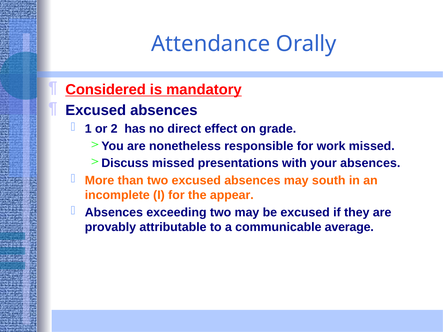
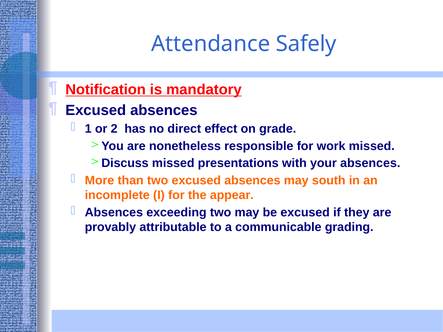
Orally: Orally -> Safely (306, 44)
Considered: Considered -> Notification (106, 90)
average: average -> grading (349, 227)
